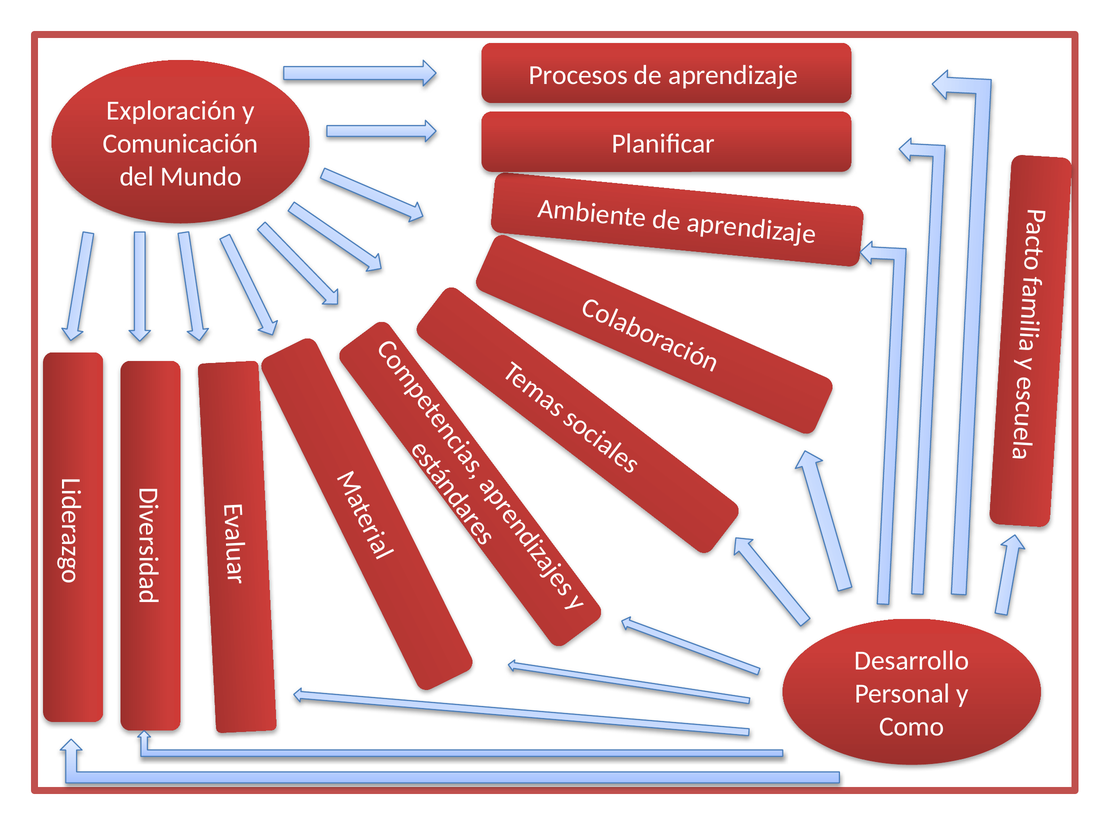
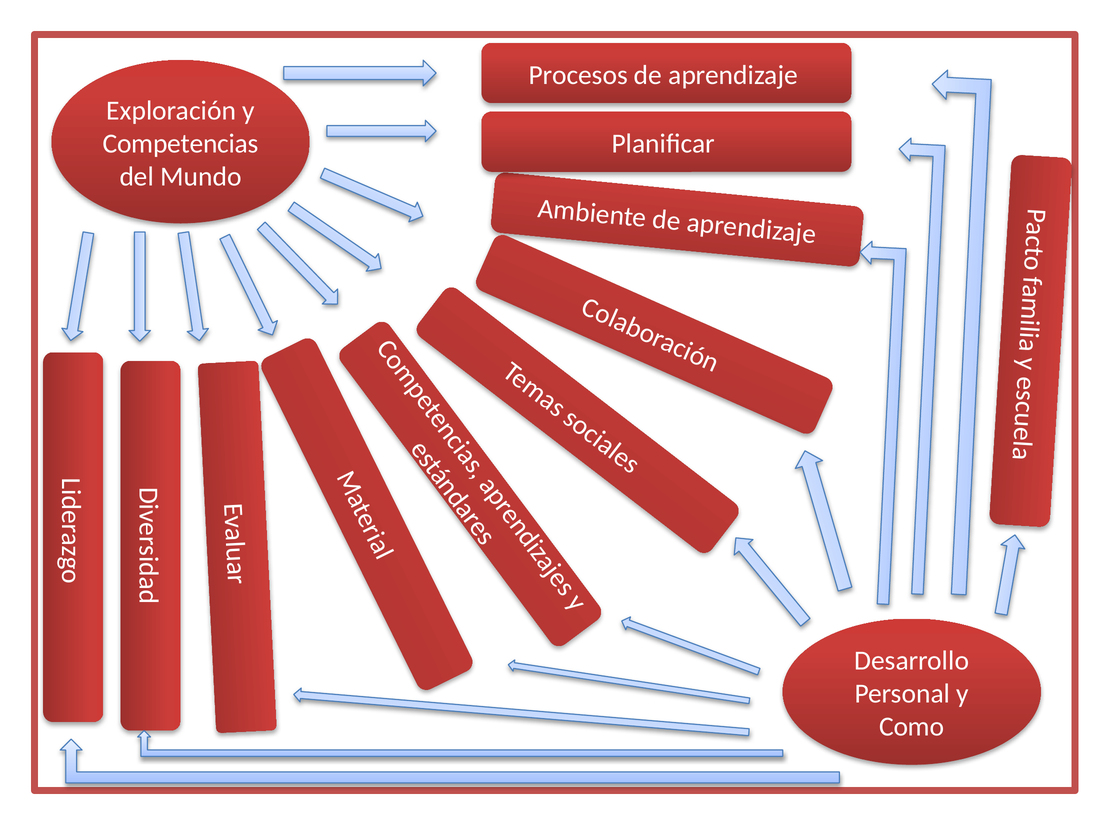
Comunicación: Comunicación -> Competencias (181, 144)
